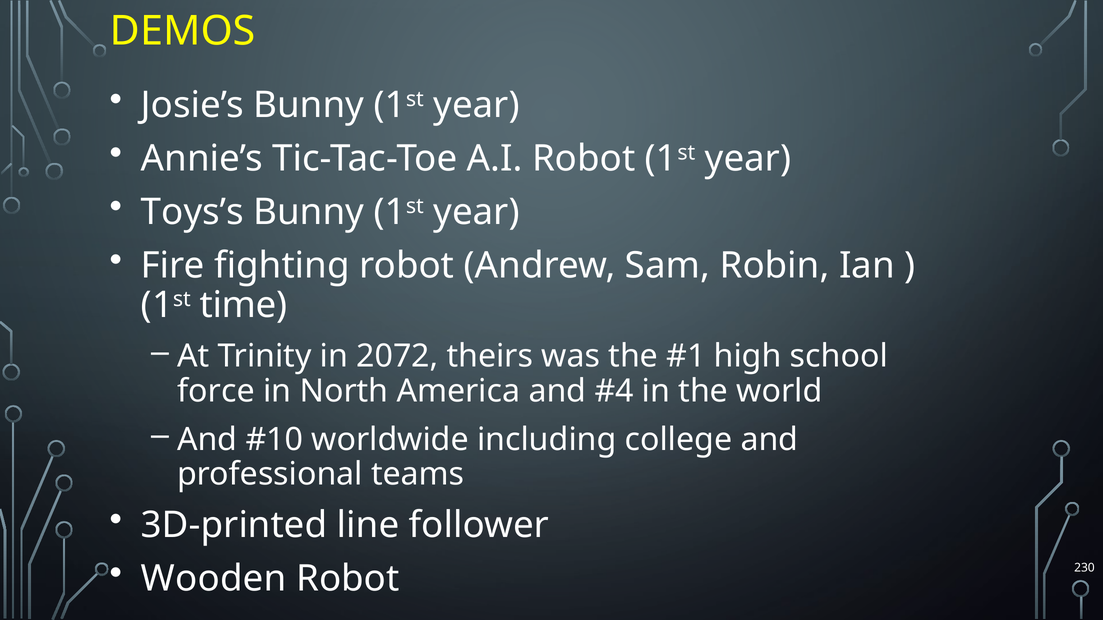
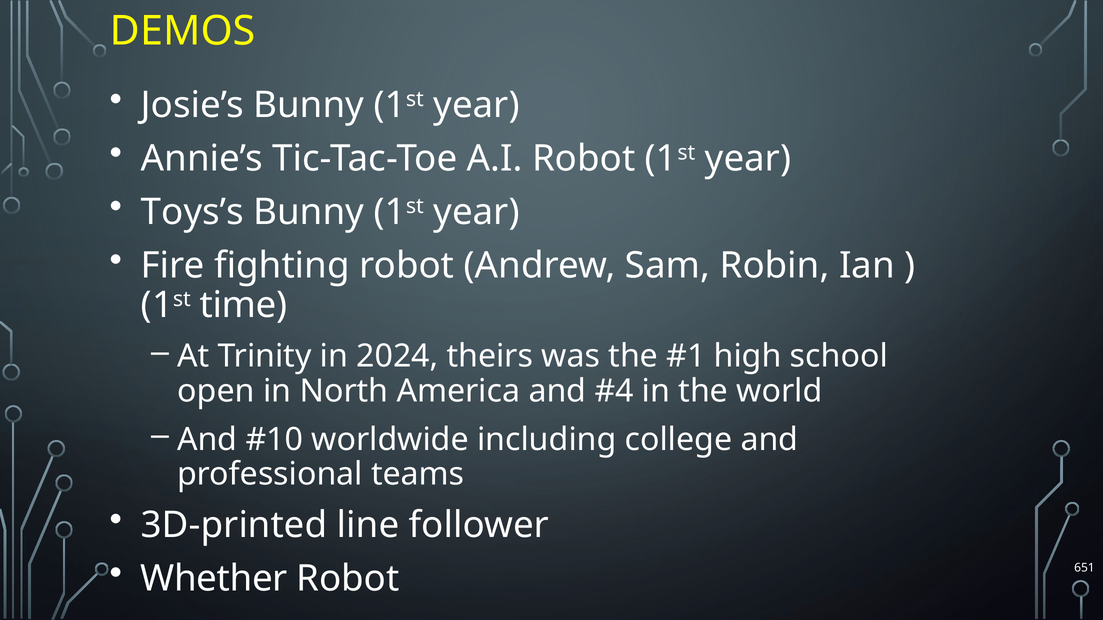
2072: 2072 -> 2024 (397, 357)
force: force -> open (216, 391)
Wooden: Wooden -> Whether (214, 579)
230: 230 -> 651 (1084, 568)
